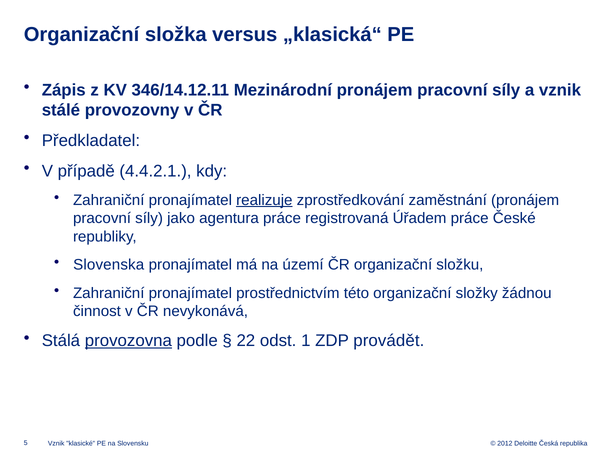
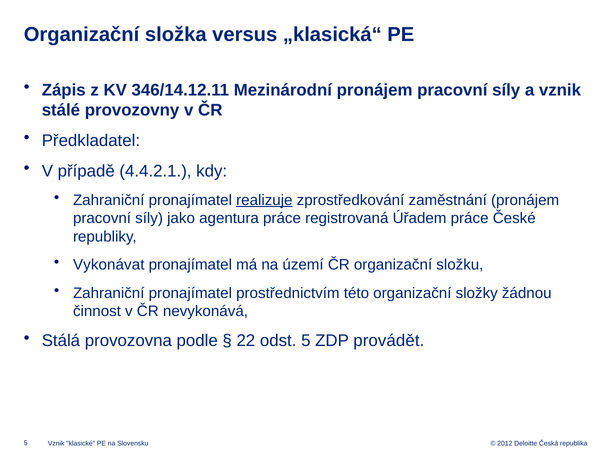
Slovenska: Slovenska -> Vykonávat (109, 265)
provozovna underline: present -> none (128, 340)
odst 1: 1 -> 5 (306, 340)
